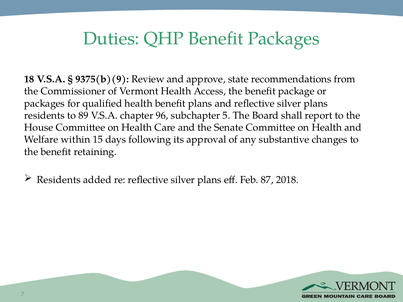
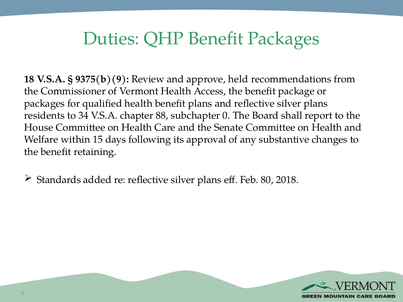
state: state -> held (238, 79)
89: 89 -> 34 (84, 116)
96: 96 -> 88 (162, 116)
5: 5 -> 0 (226, 116)
Residents: Residents -> Standards (59, 180)
87: 87 -> 80 (267, 180)
